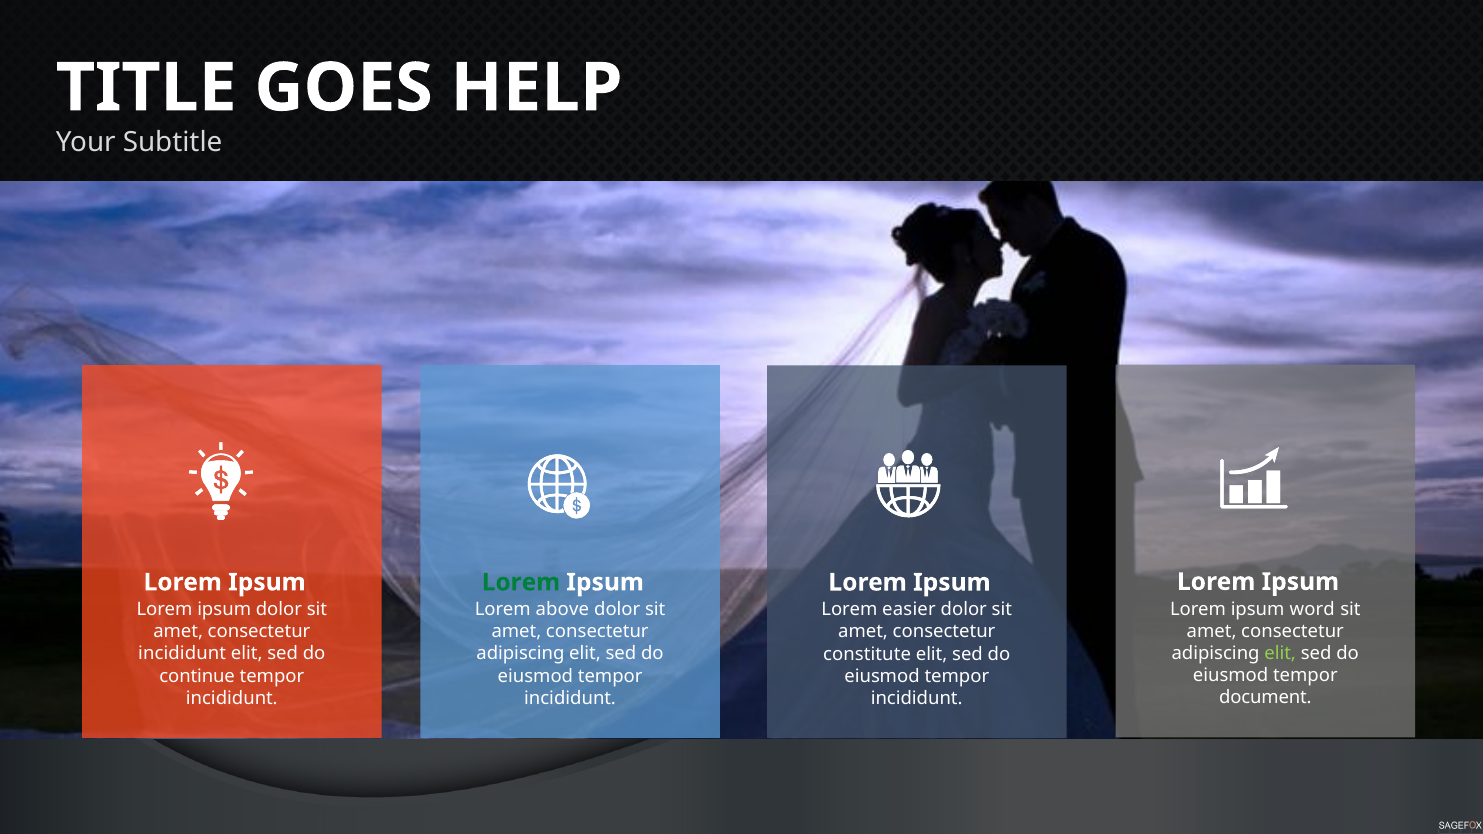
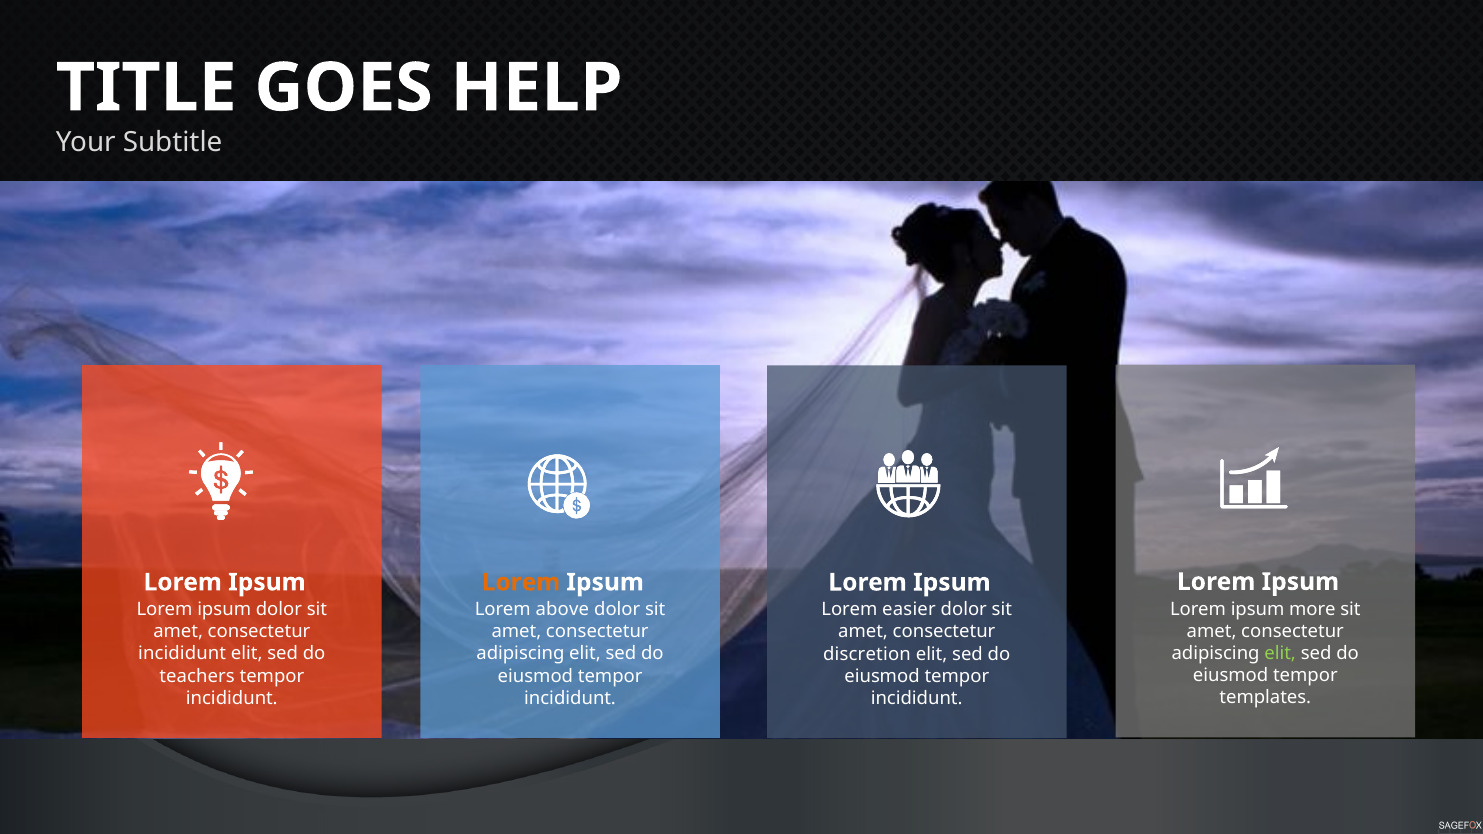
Lorem colour: green -> orange (521, 582)
word: word -> more (1312, 609)
constitute: constitute -> discretion (867, 654)
continue: continue -> teachers (197, 676)
document: document -> templates (1265, 698)
